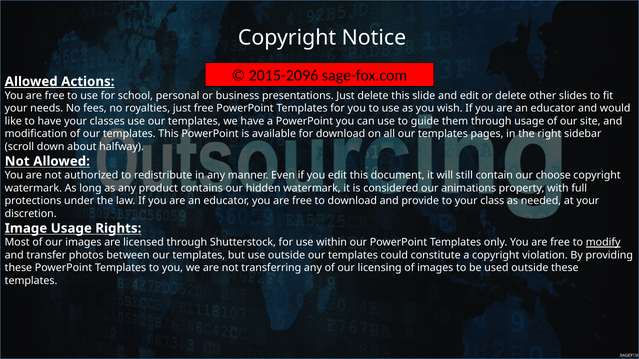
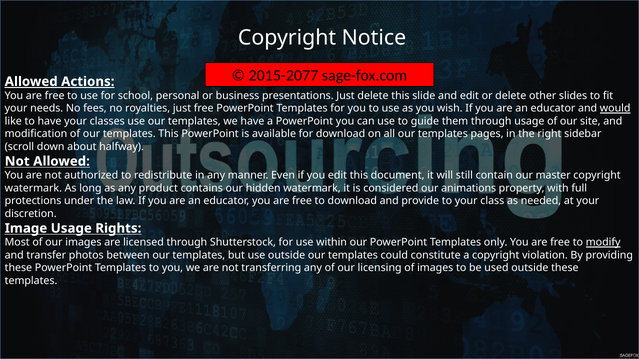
2015-2096: 2015-2096 -> 2015-2077 (283, 76)
would underline: none -> present (615, 109)
choose: choose -> master (553, 176)
